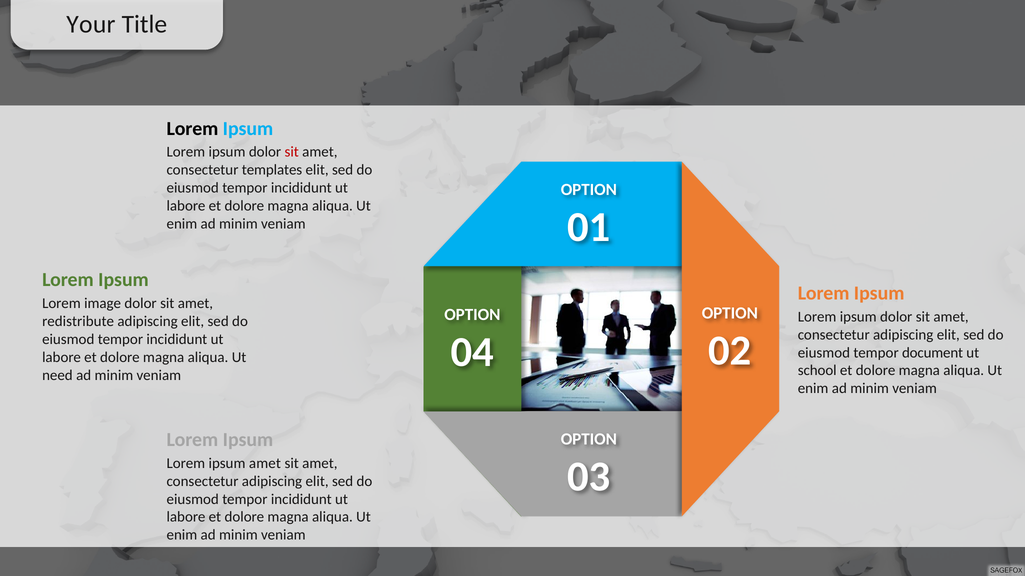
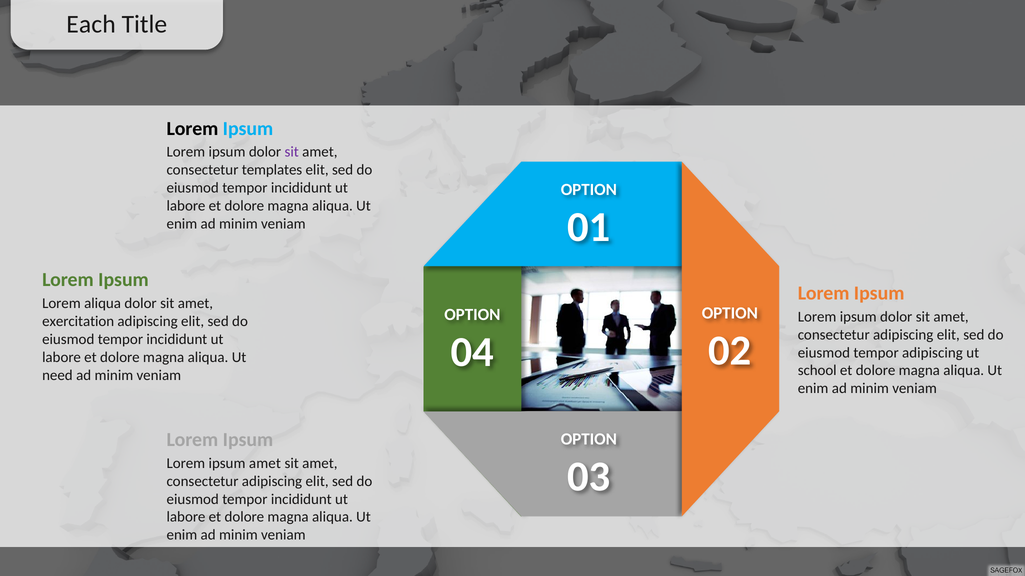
Your: Your -> Each (91, 24)
sit colour: red -> purple (292, 152)
Lorem image: image -> aliqua (103, 304)
redistribute: redistribute -> exercitation (78, 322)
tempor document: document -> adipiscing (932, 353)
